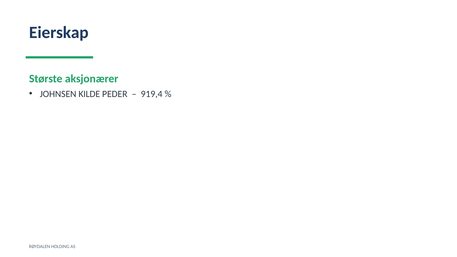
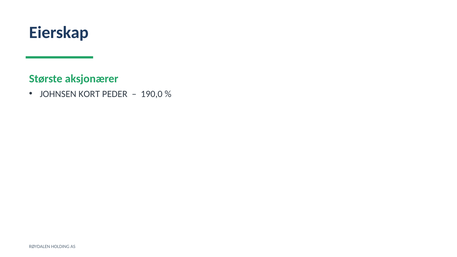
KILDE: KILDE -> KORT (89, 94)
919,4: 919,4 -> 190,0 (152, 94)
